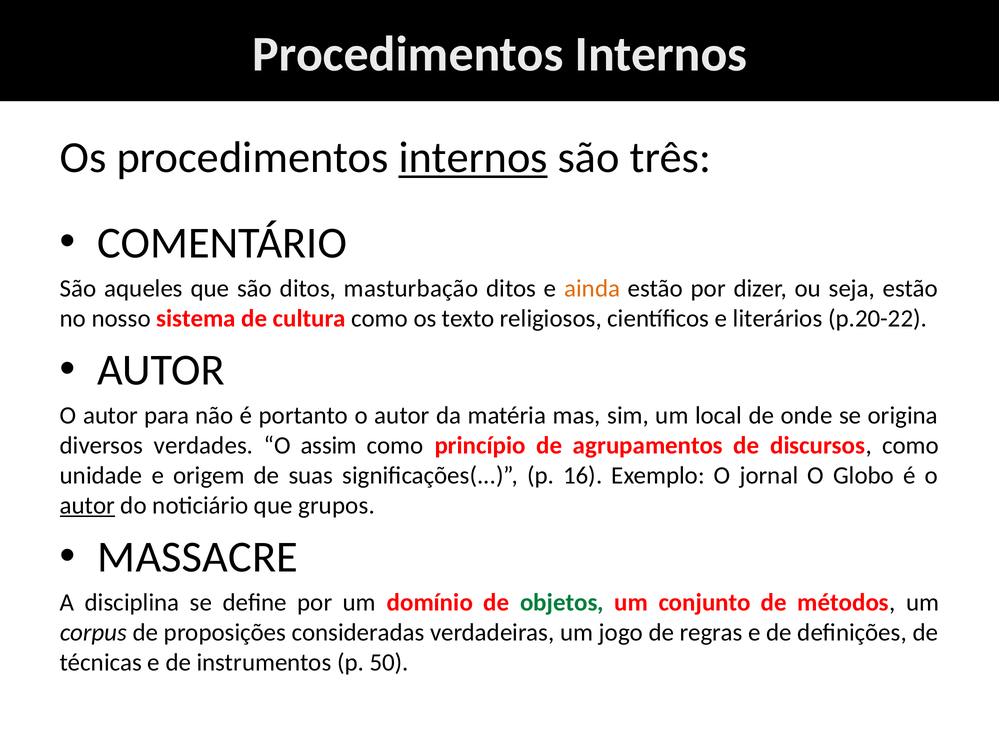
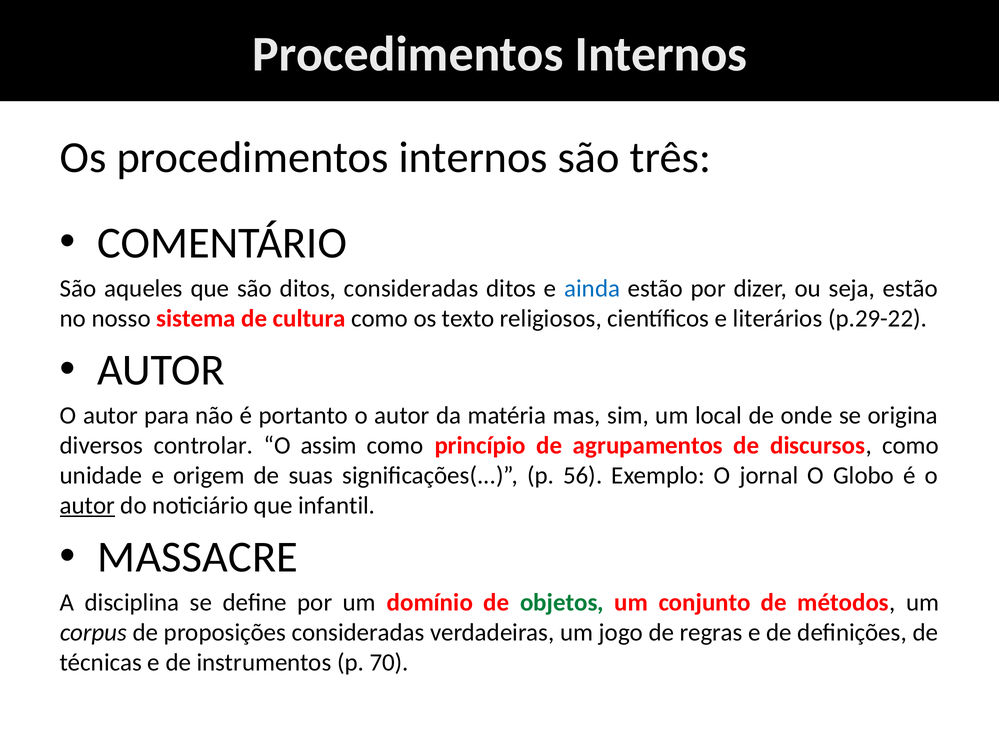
internos underline: present -> none (473, 158)
ditos masturbação: masturbação -> consideradas (411, 288)
ainda colour: orange -> blue (592, 288)
p.20-22: p.20-22 -> p.29-22 (878, 318)
verdades: verdades -> controlar (203, 446)
16: 16 -> 56 (583, 476)
grupos: grupos -> infantil (337, 506)
50: 50 -> 70 (389, 663)
